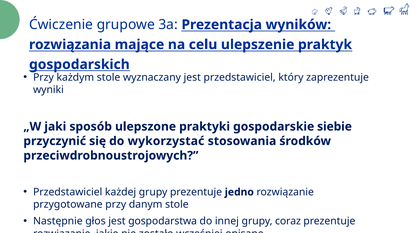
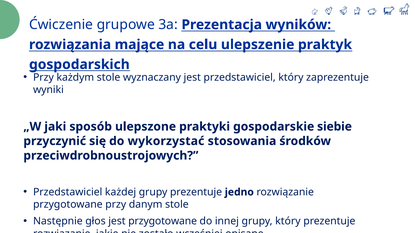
jest gospodarstwa: gospodarstwa -> przygotowane (163, 222)
grupy coraz: coraz -> który (288, 222)
